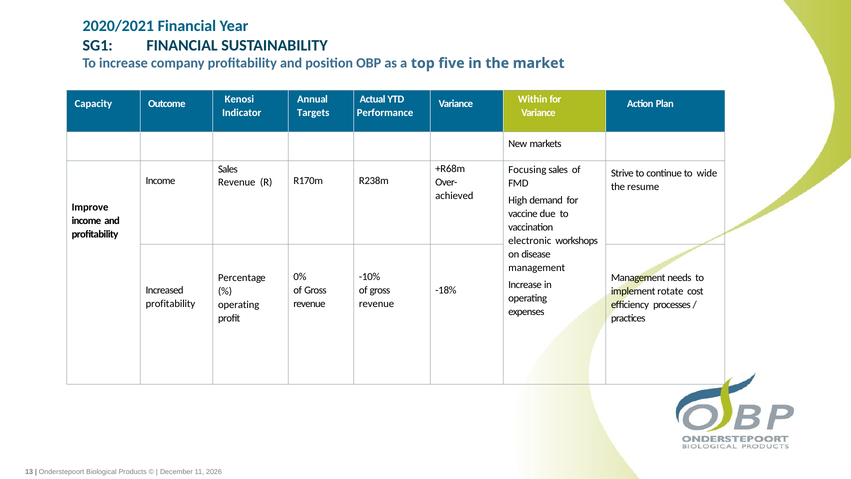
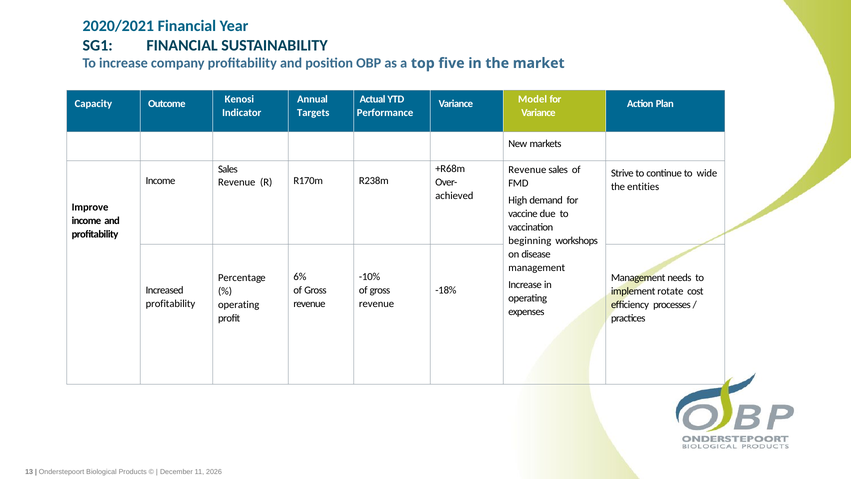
Within: Within -> Model (533, 99)
Focusing: Focusing -> Revenue (527, 170)
resume: resume -> entities (643, 187)
electronic: electronic -> beginning (530, 240)
0%: 0% -> 6% (300, 277)
